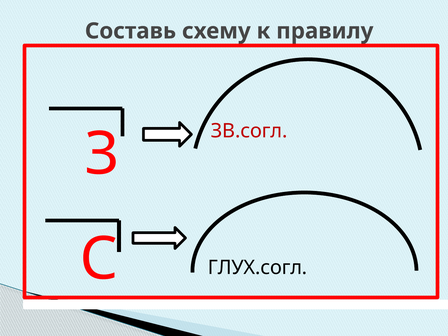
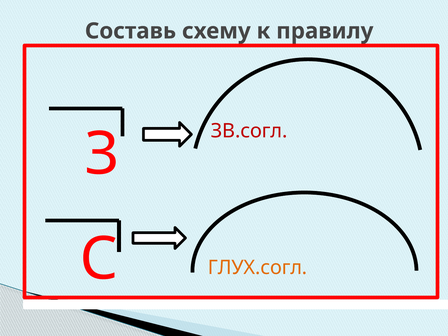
ГЛУХ.согл colour: black -> orange (257, 268)
